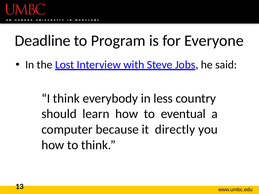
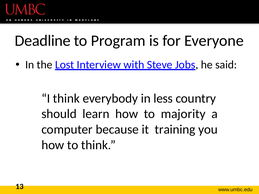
eventual: eventual -> majority (183, 114)
directly: directly -> training (175, 130)
